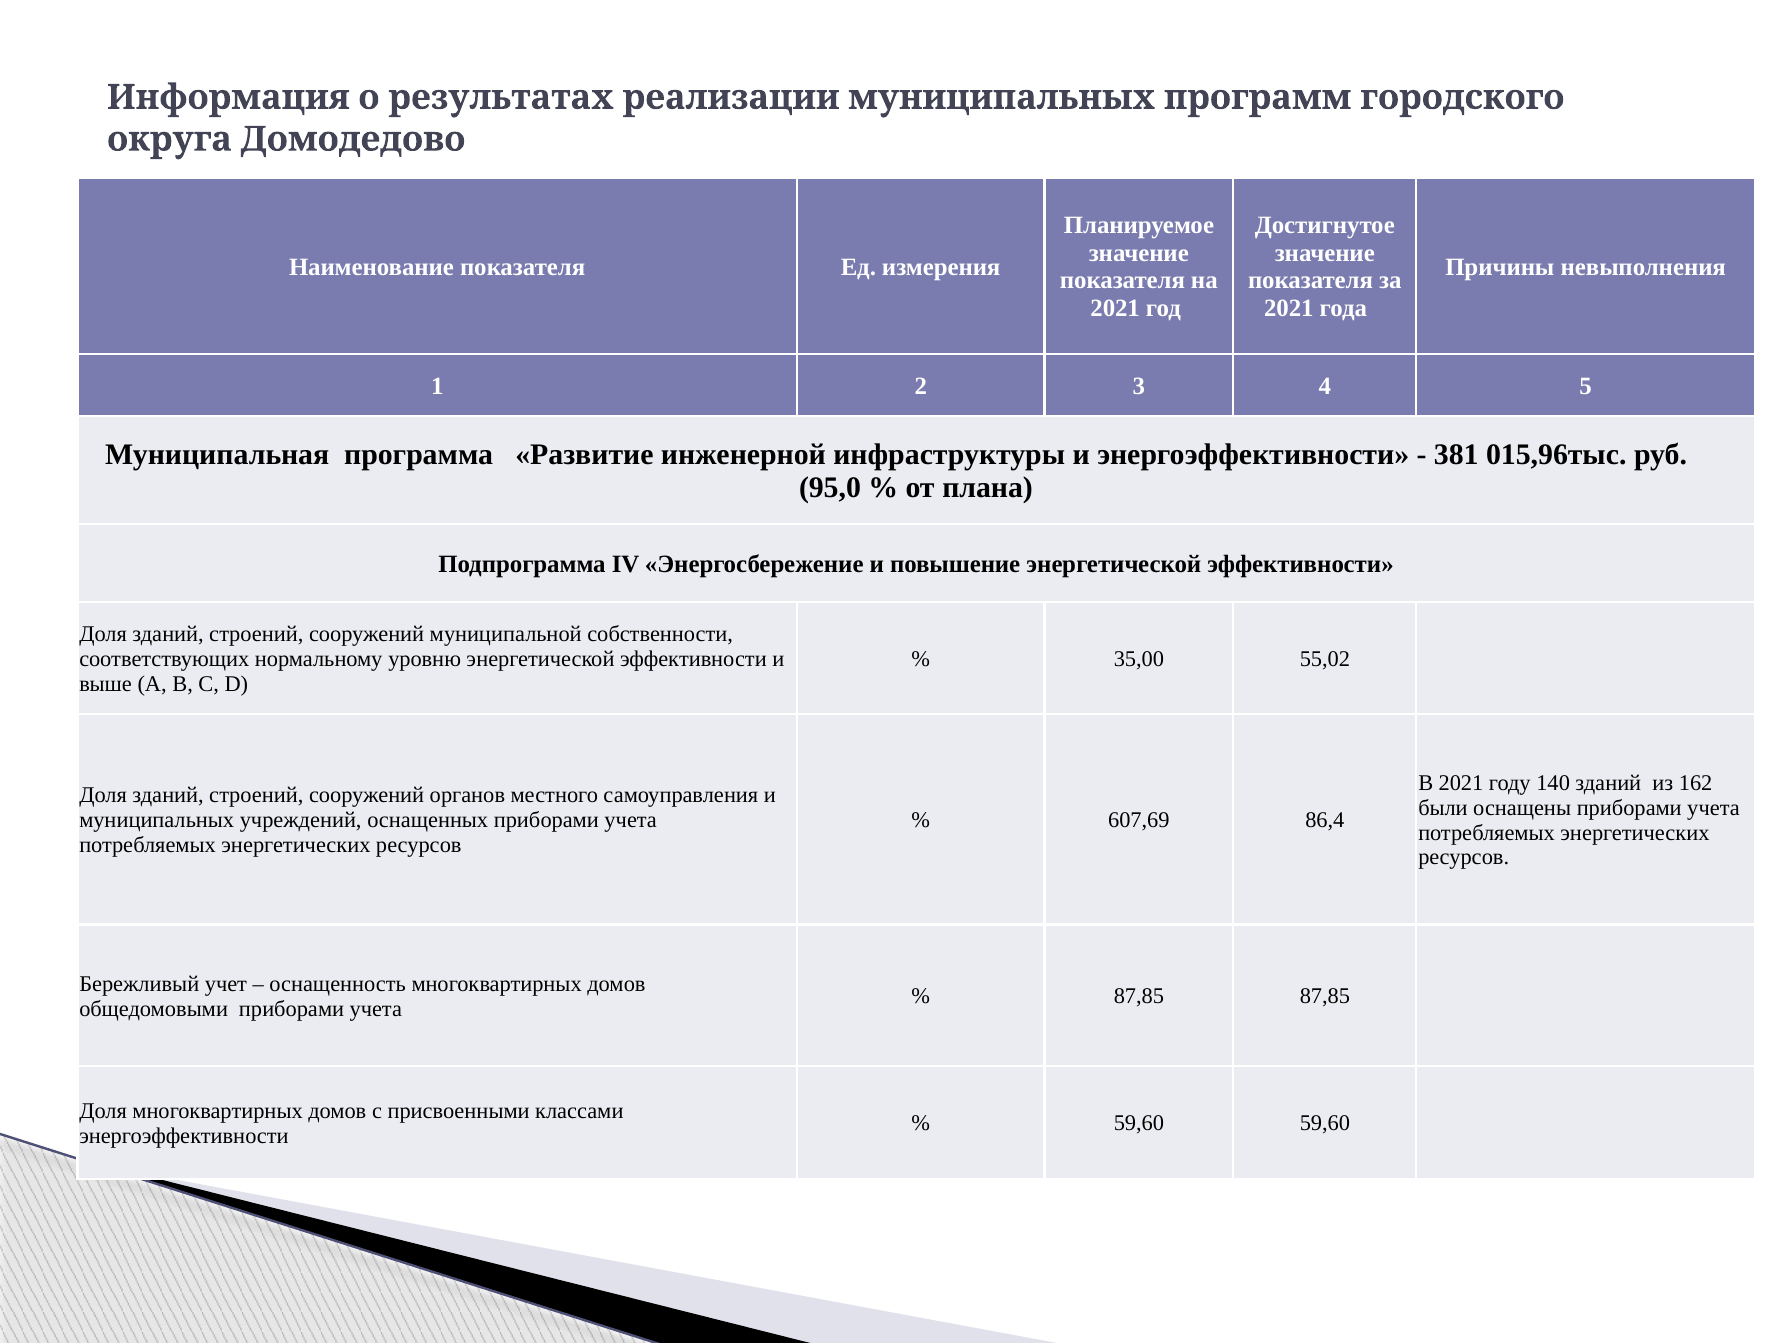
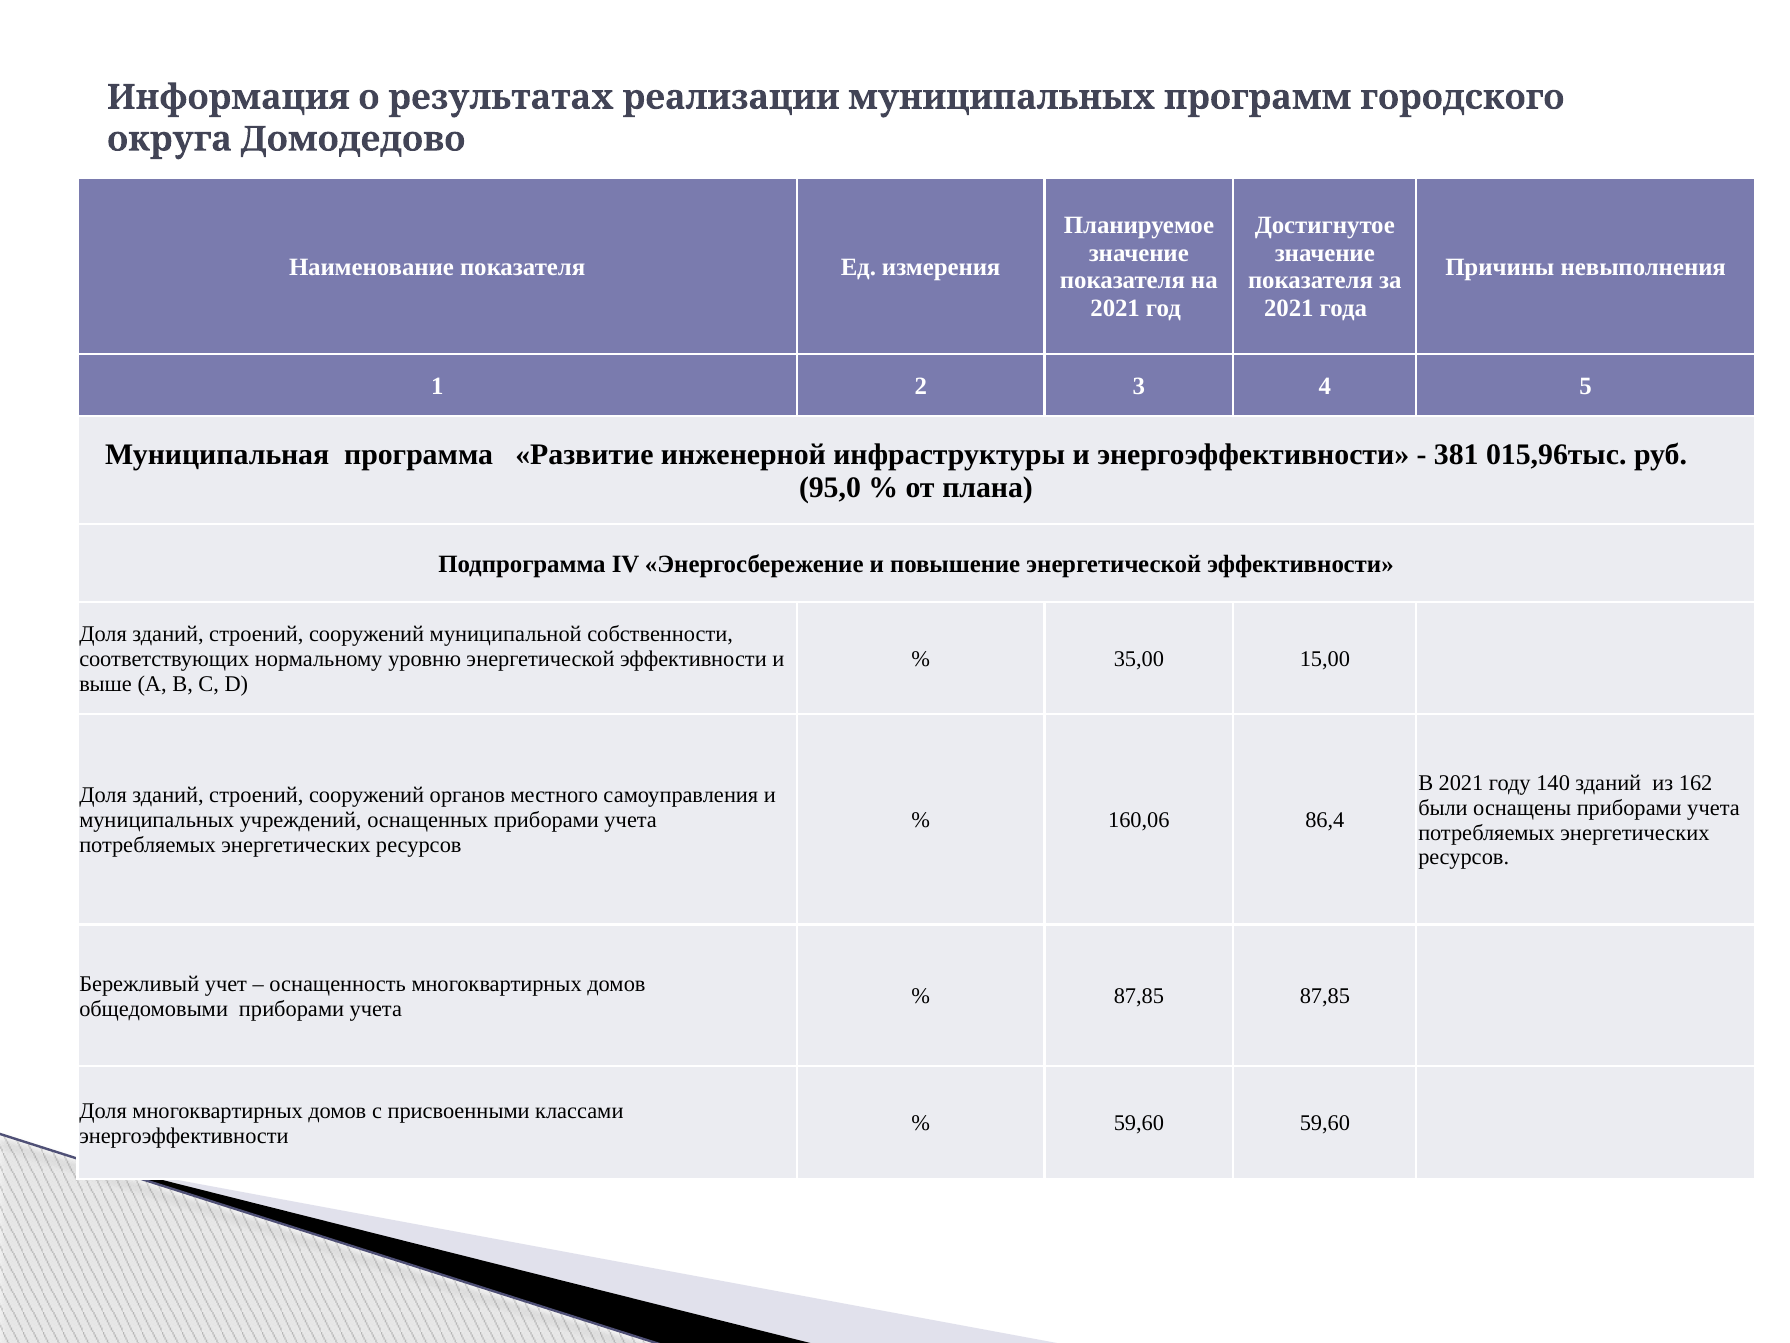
55,02: 55,02 -> 15,00 (1325, 659)
607,69: 607,69 -> 160,06 (1139, 820)
